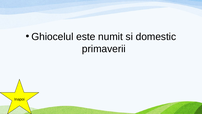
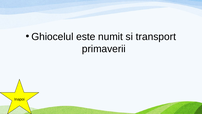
domestic: domestic -> transport (156, 37)
